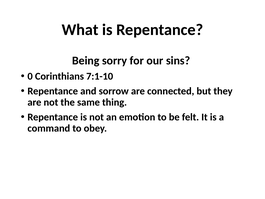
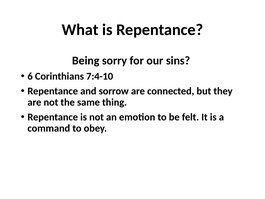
0: 0 -> 6 (30, 76)
7:1-10: 7:1-10 -> 7:4-10 (100, 76)
